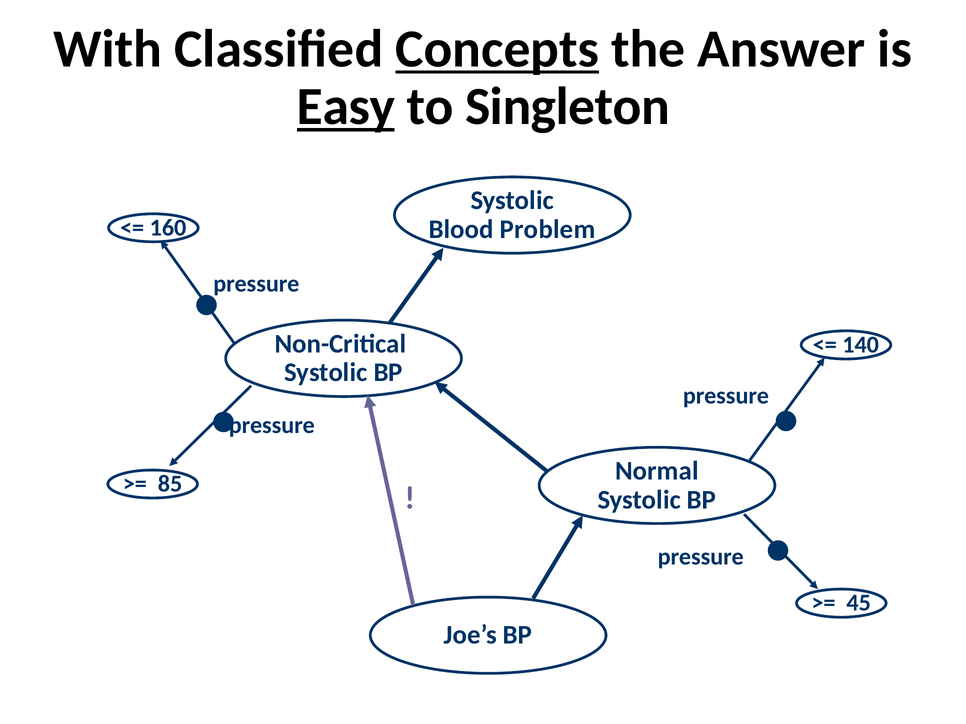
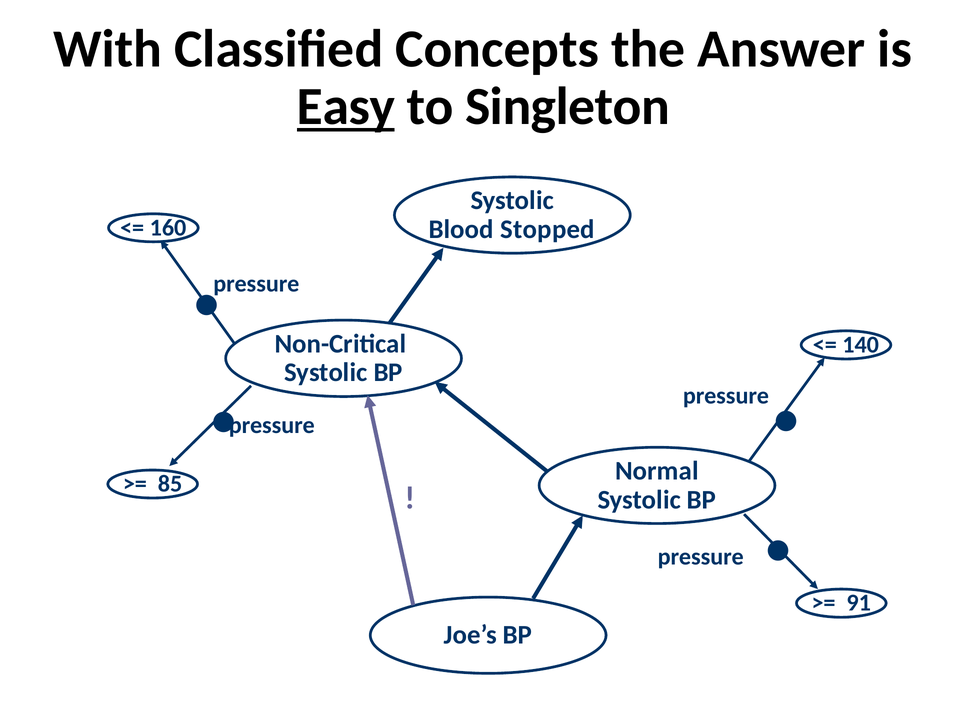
Concepts underline: present -> none (497, 49)
Problem: Problem -> Stopped (548, 230)
45: 45 -> 91 (859, 603)
